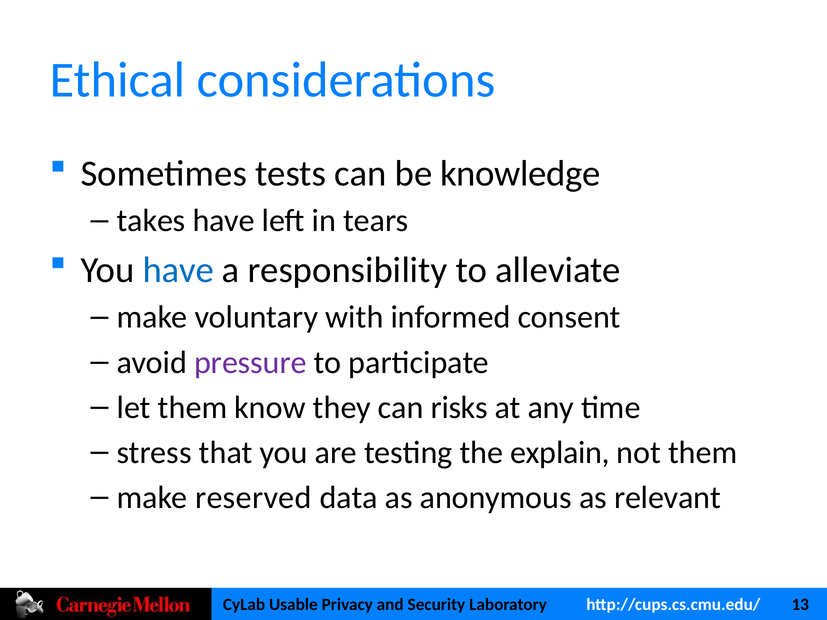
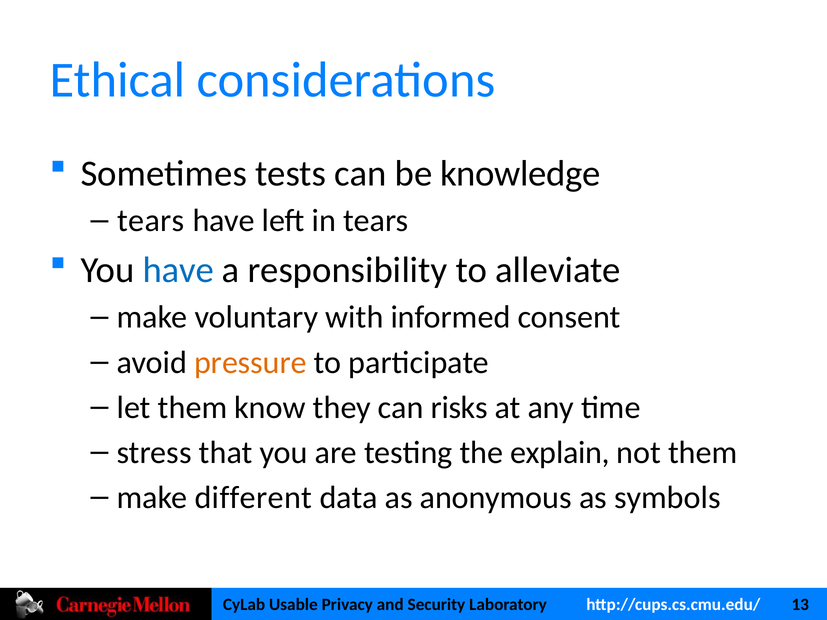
takes: takes -> tears (151, 221)
pressure colour: purple -> orange (250, 363)
reserved: reserved -> different (253, 498)
relevant: relevant -> symbols (667, 498)
